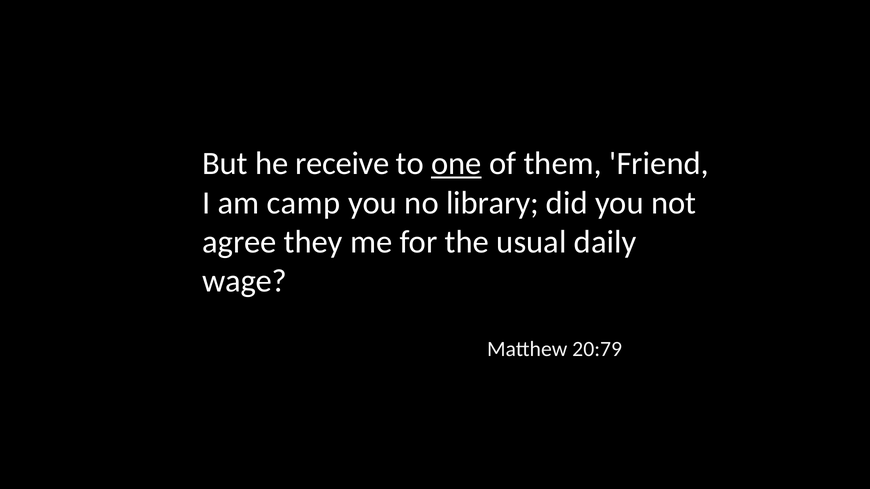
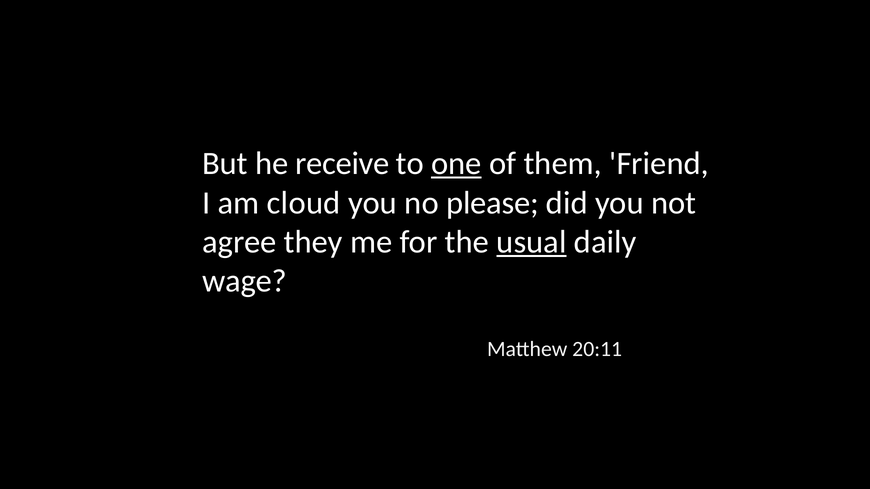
camp: camp -> cloud (304, 203)
library: library -> please (492, 203)
usual underline: none -> present (532, 242)
20:79: 20:79 -> 20:11 (597, 349)
